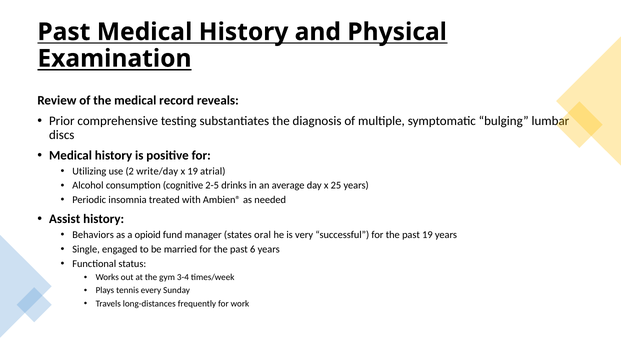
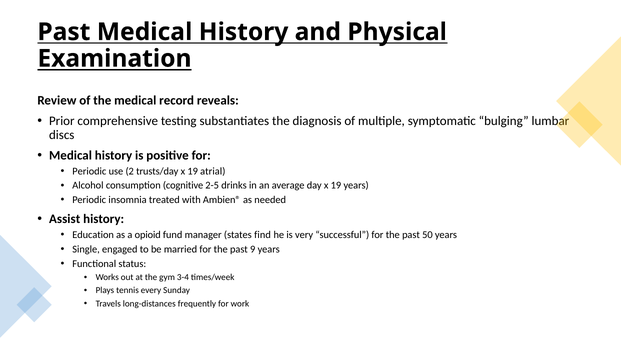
Utilizing: Utilizing -> Periodic (89, 171)
write/day: write/day -> trusts/day (157, 171)
day x 25: 25 -> 19 (336, 185)
Behaviors: Behaviors -> Education (93, 234)
oral: oral -> find (263, 234)
past 19: 19 -> 50 (427, 234)
6: 6 -> 9 (253, 249)
